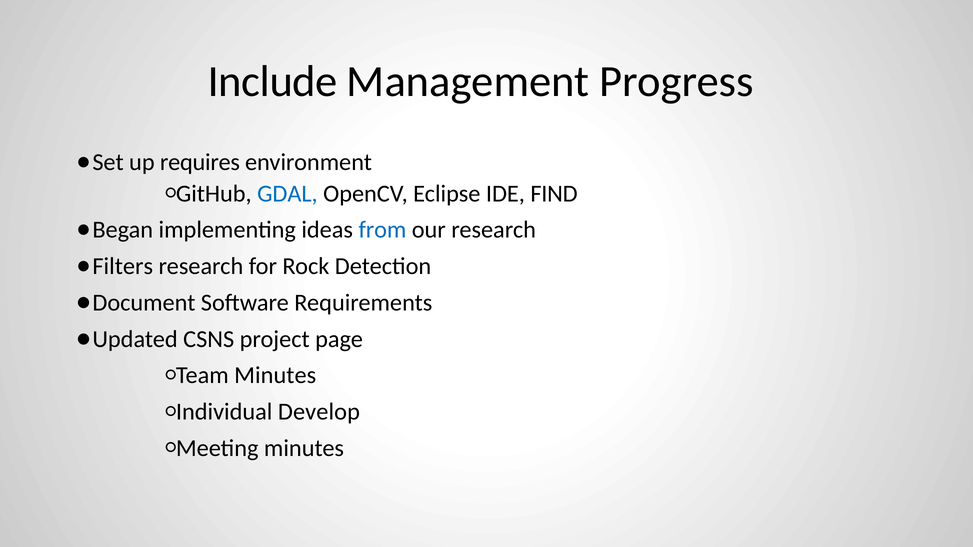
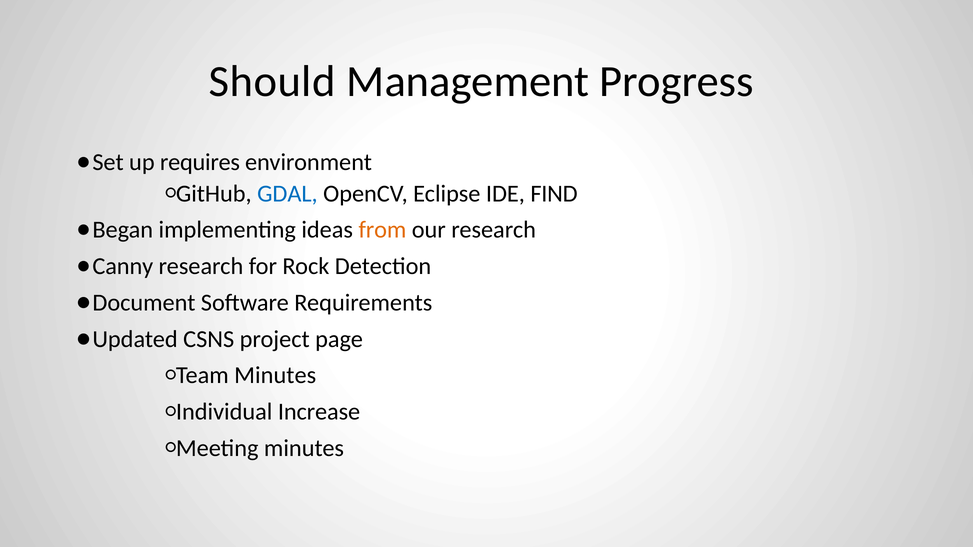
Include: Include -> Should (272, 82)
from colour: blue -> orange (382, 230)
Filters: Filters -> Canny (123, 266)
Develop: Develop -> Increase (319, 412)
